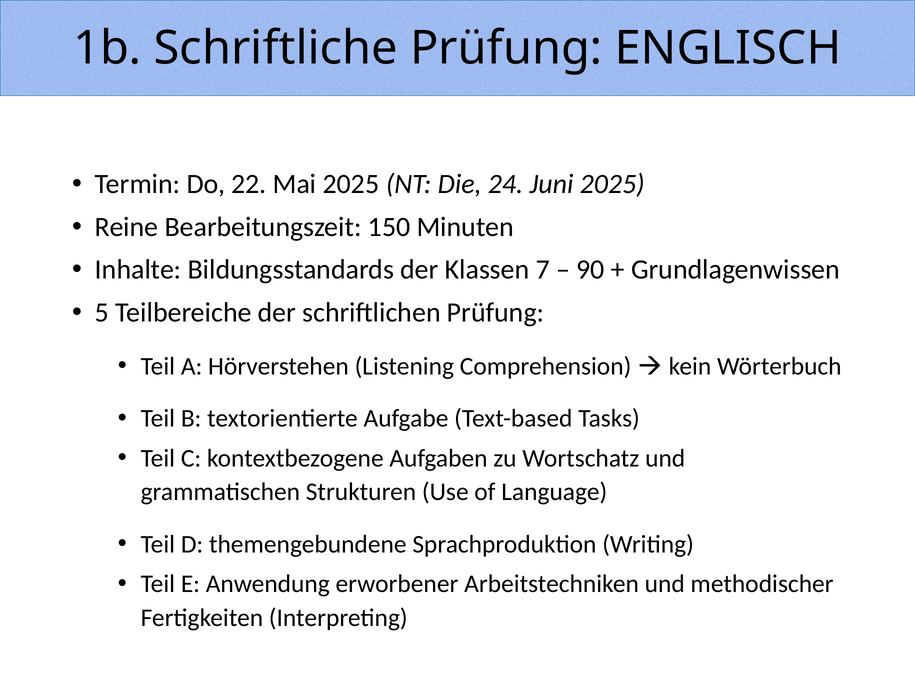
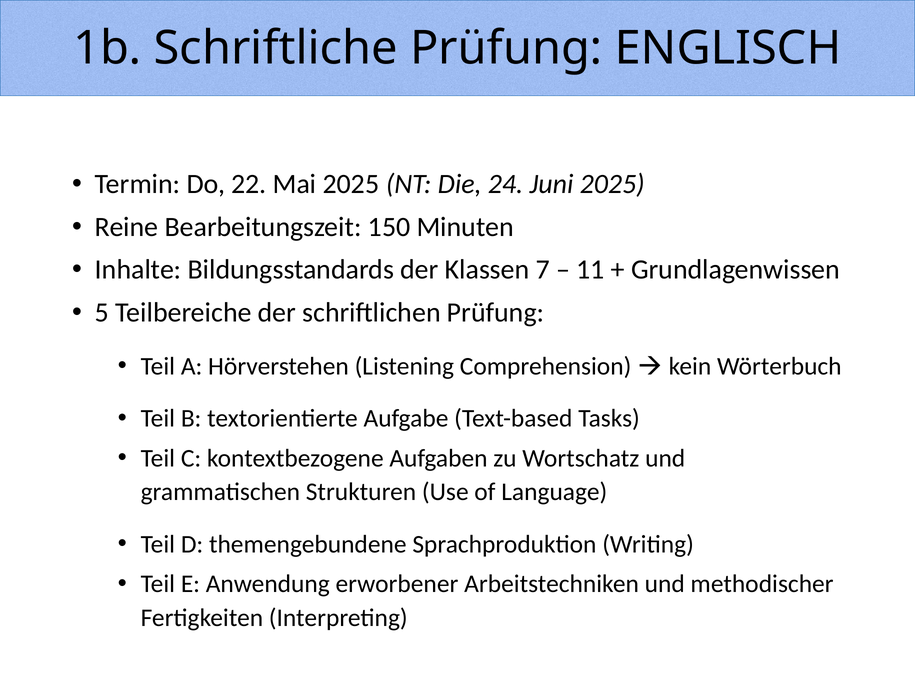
90: 90 -> 11 (590, 270)
